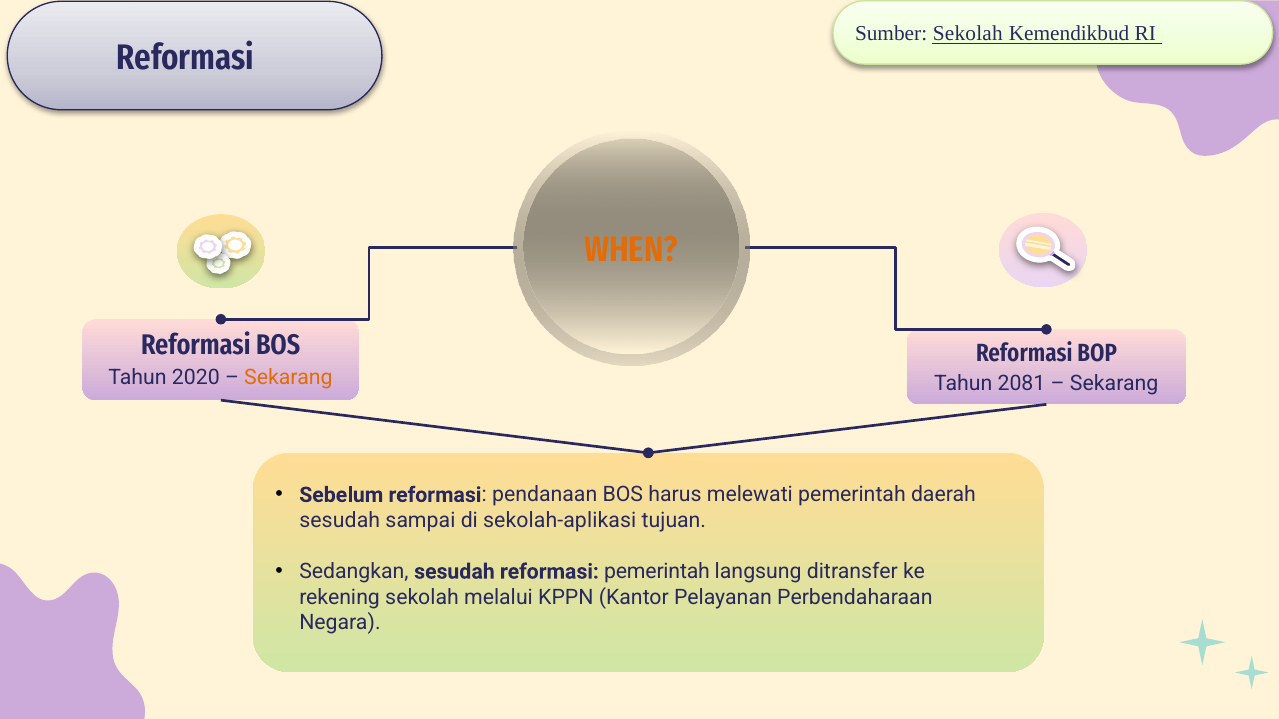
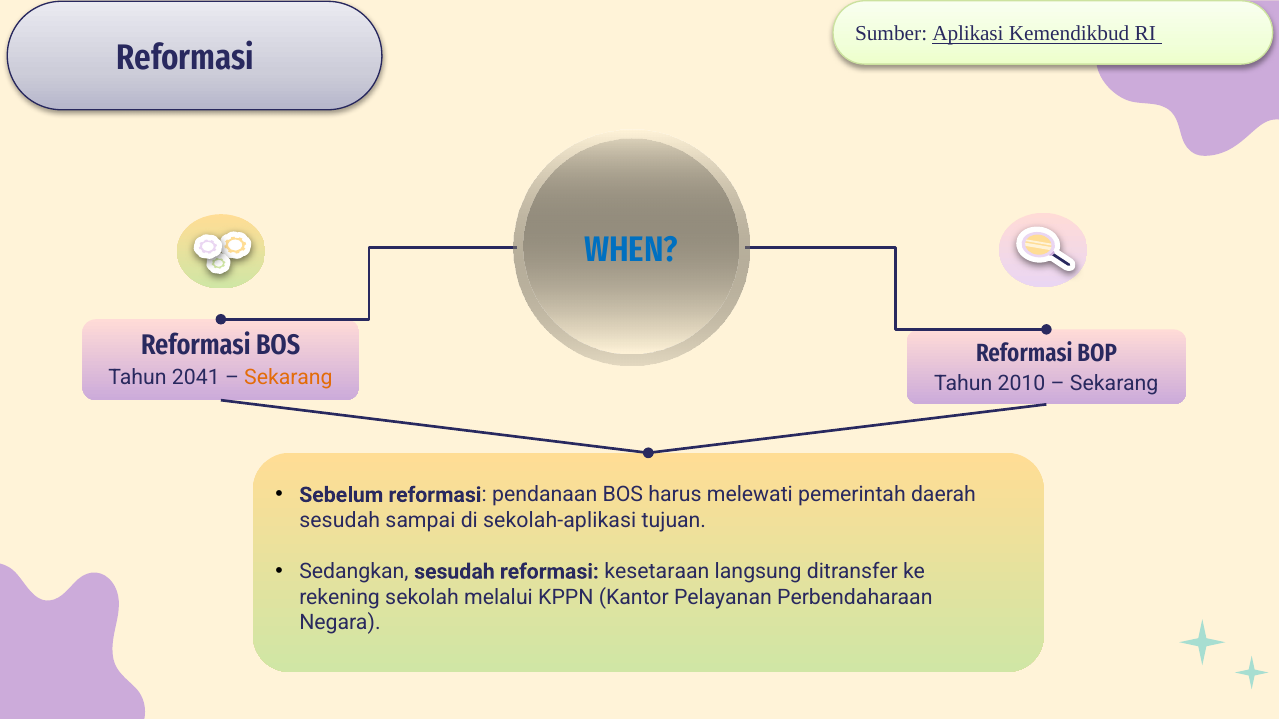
Sumber Sekolah: Sekolah -> Aplikasi (968, 34)
WHEN colour: orange -> blue (631, 250)
2020: 2020 -> 2041 (196, 378)
2081: 2081 -> 2010 (1021, 384)
reformasi pemerintah: pemerintah -> kesetaraan (657, 572)
